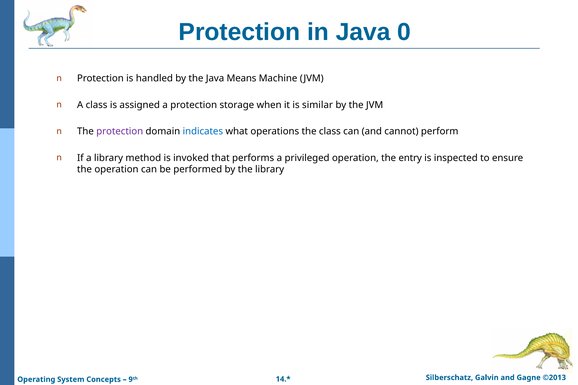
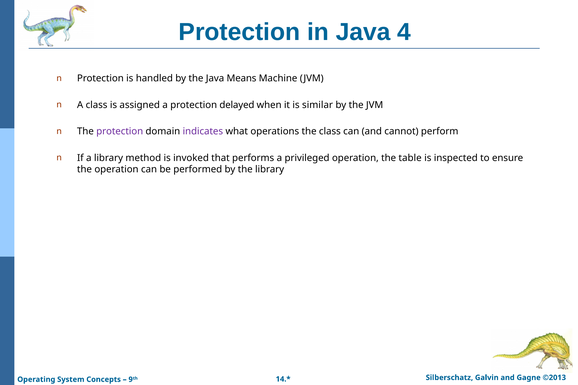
0: 0 -> 4 (404, 32)
storage: storage -> delayed (237, 105)
indicates colour: blue -> purple (203, 131)
entry: entry -> table (410, 158)
